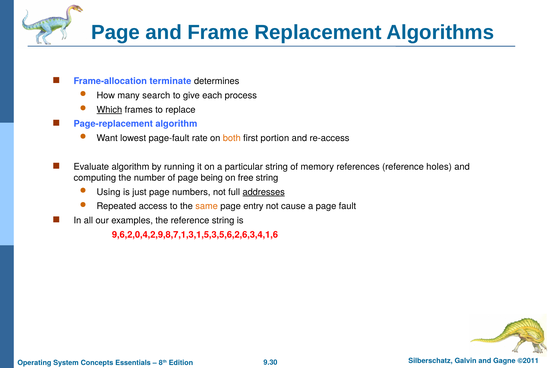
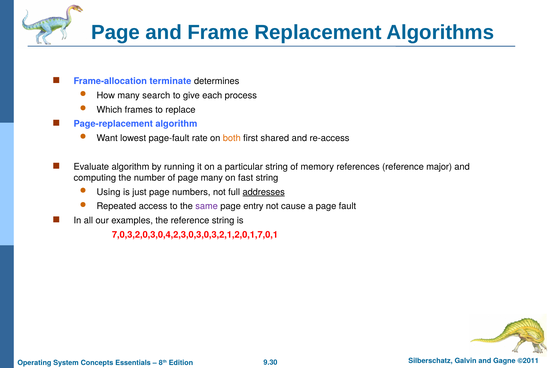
Which underline: present -> none (109, 110)
portion: portion -> shared (275, 138)
holes: holes -> major (439, 167)
page being: being -> many (212, 178)
free: free -> fast (246, 178)
same colour: orange -> purple (207, 206)
9,6,2,0,4,2,9,8,7,1,3,1,5,3,5,6,2,6,3,4,1,6: 9,6,2,0,4,2,9,8,7,1,3,1,5,3,5,6,2,6,3,4,1,6 -> 7,0,3,2,0,3,0,4,2,3,0,3,0,3,2,1,2,0,1,7,0,1 (195, 235)
